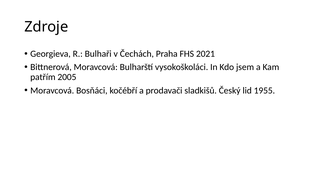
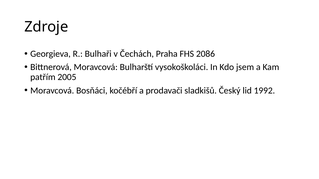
2021: 2021 -> 2086 (205, 54)
1955: 1955 -> 1992 (264, 91)
